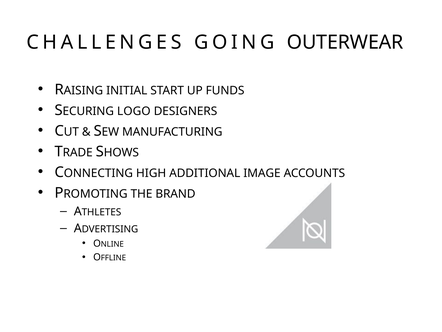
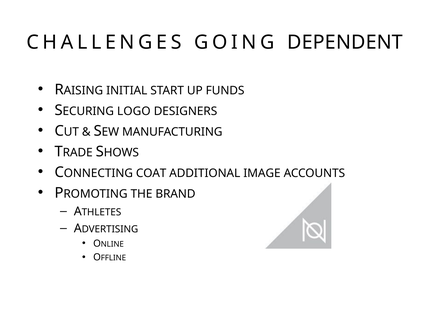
OUTERWEAR: OUTERWEAR -> DEPENDENT (345, 42)
HIGH: HIGH -> COAT (151, 173)
